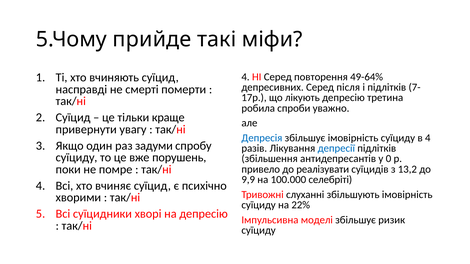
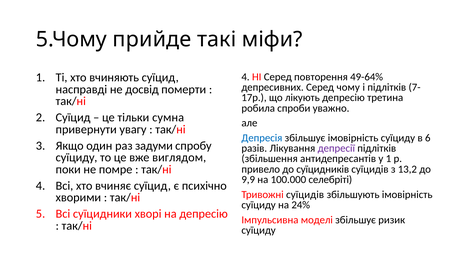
після: після -> чому (348, 87)
смерті: смерті -> досвід (142, 90)
краще: краще -> сумна (168, 118)
в 4: 4 -> 6 (428, 138)
депресії colour: blue -> purple (336, 149)
порушень: порушень -> виглядом (179, 158)
у 0: 0 -> 1 (388, 159)
реалізувати: реалізувати -> суїцидників (323, 169)
Тривожні слуханні: слуханні -> суїцидів (305, 195)
22%: 22% -> 24% (301, 205)
